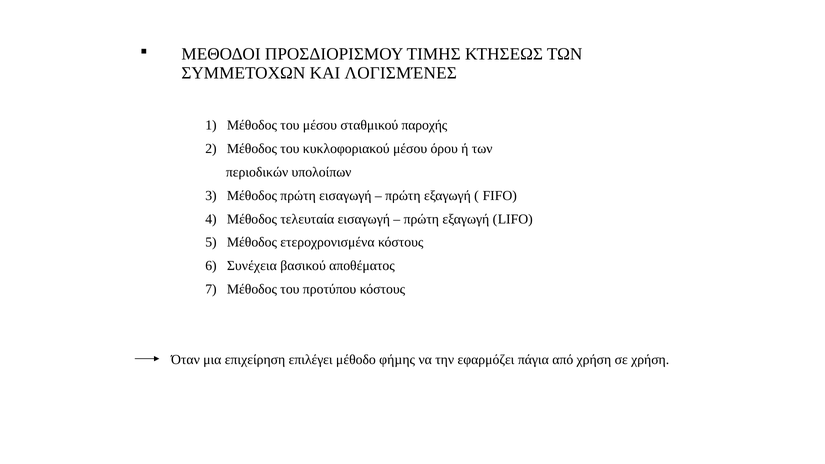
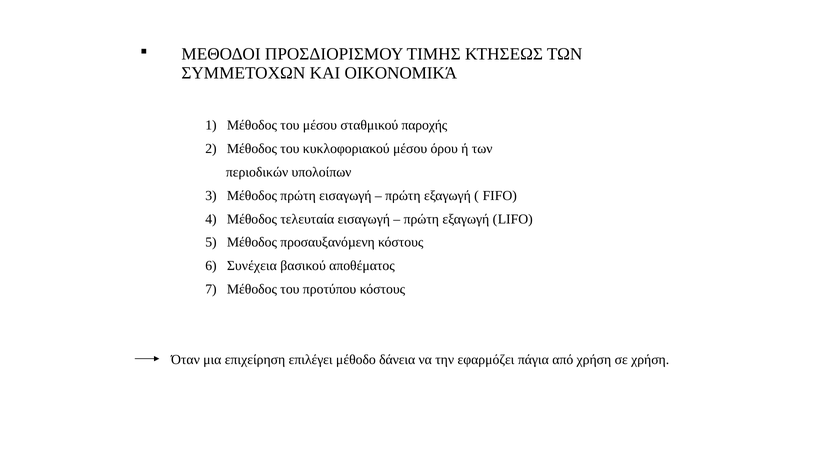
ΛΟΓΙΣΜΈΝΕΣ: ΛΟΓΙΣΜΈΝΕΣ -> ΟΙΚΟΝΟΜΙΚΆ (401, 73)
ετεροχρονισμένα: ετεροχρονισμένα -> προσαυξανόµενη (328, 242)
φήµης: φήµης -> δάνεια (397, 360)
